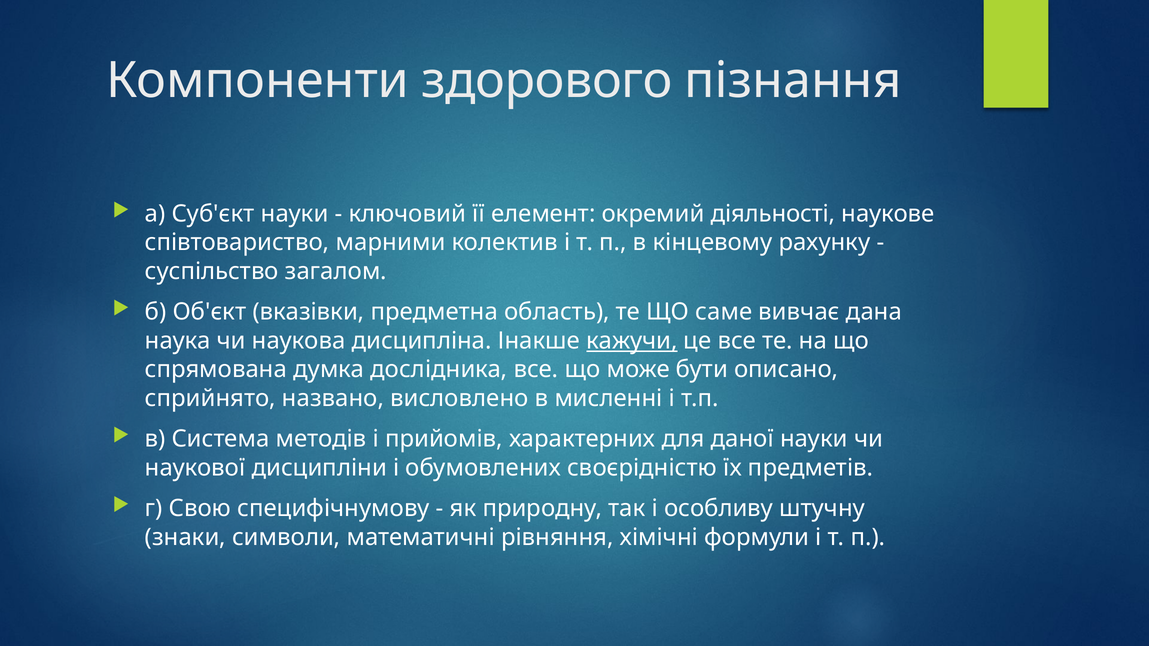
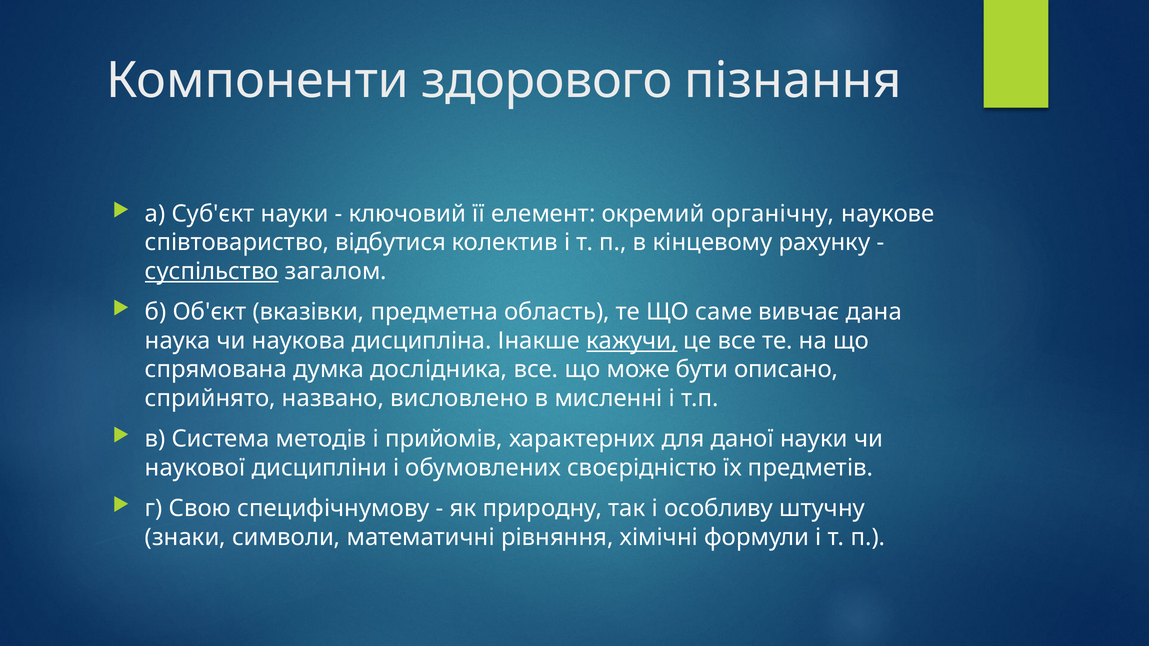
діяльності: діяльності -> органічну (773, 214)
марними: марними -> відбутися (391, 243)
суспільство underline: none -> present (212, 271)
